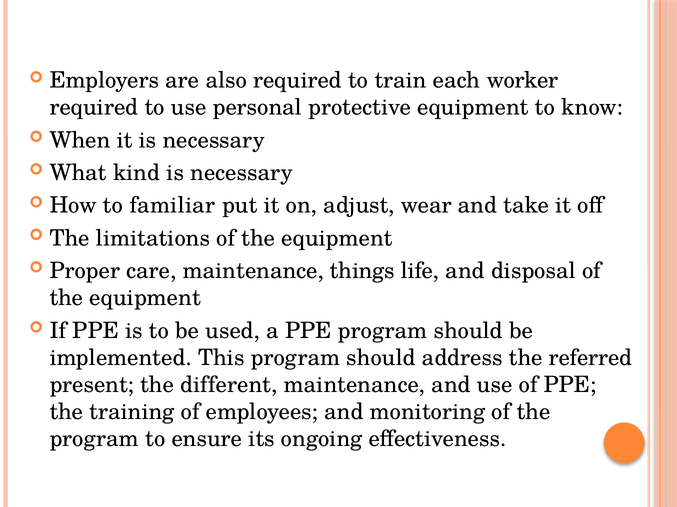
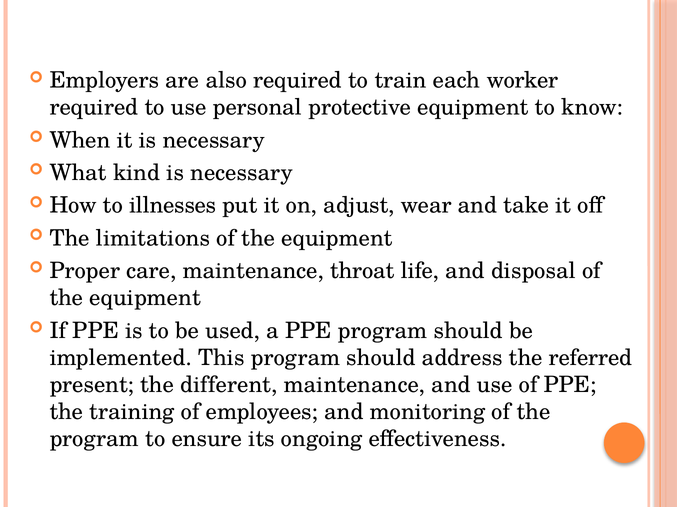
familiar: familiar -> illnesses (173, 206)
things: things -> throat (362, 271)
